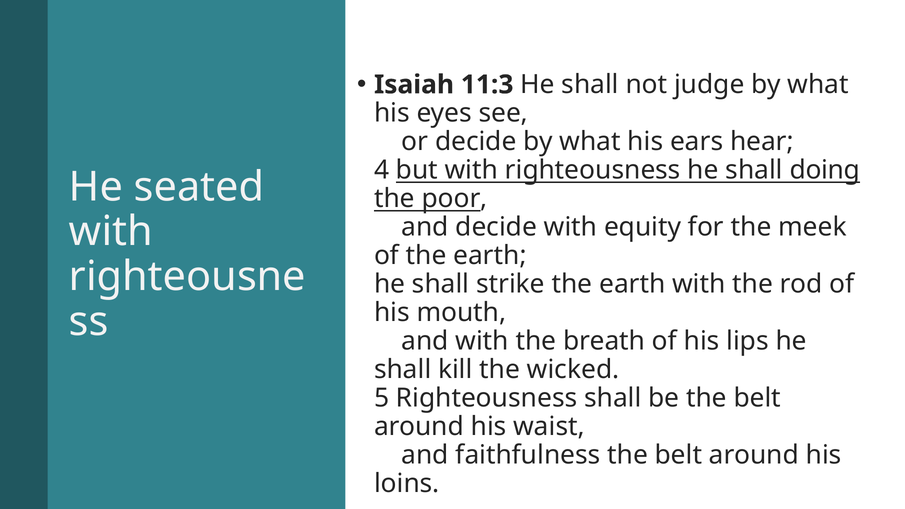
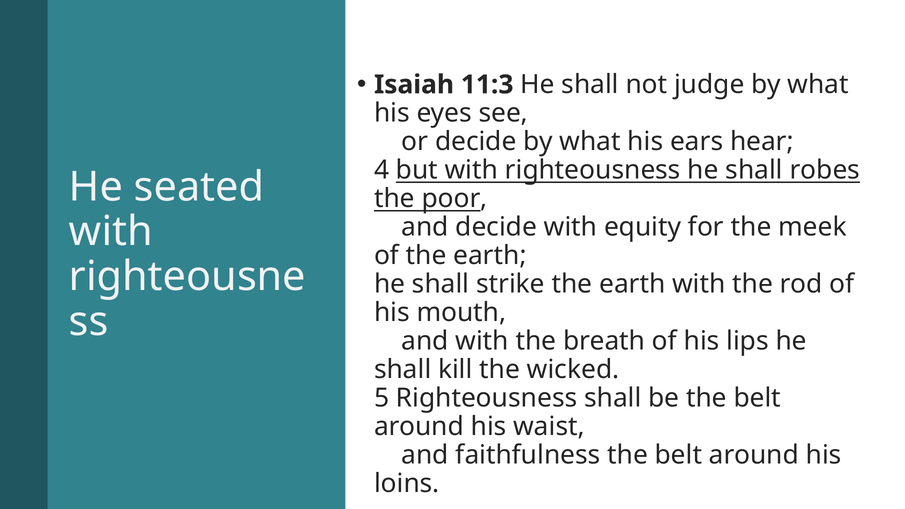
doing: doing -> robes (825, 170)
